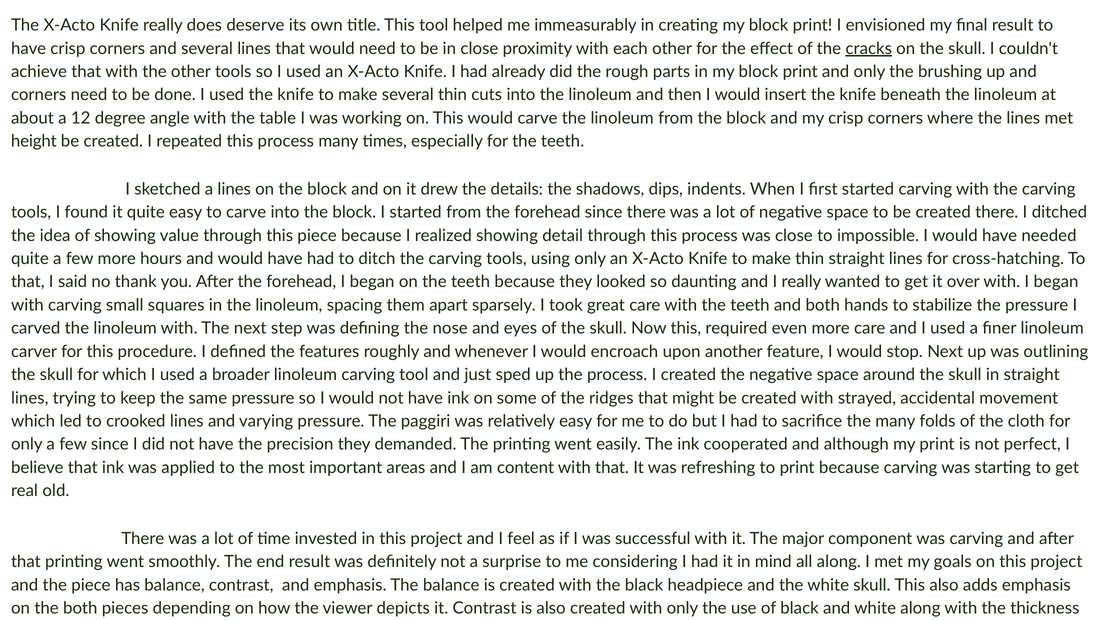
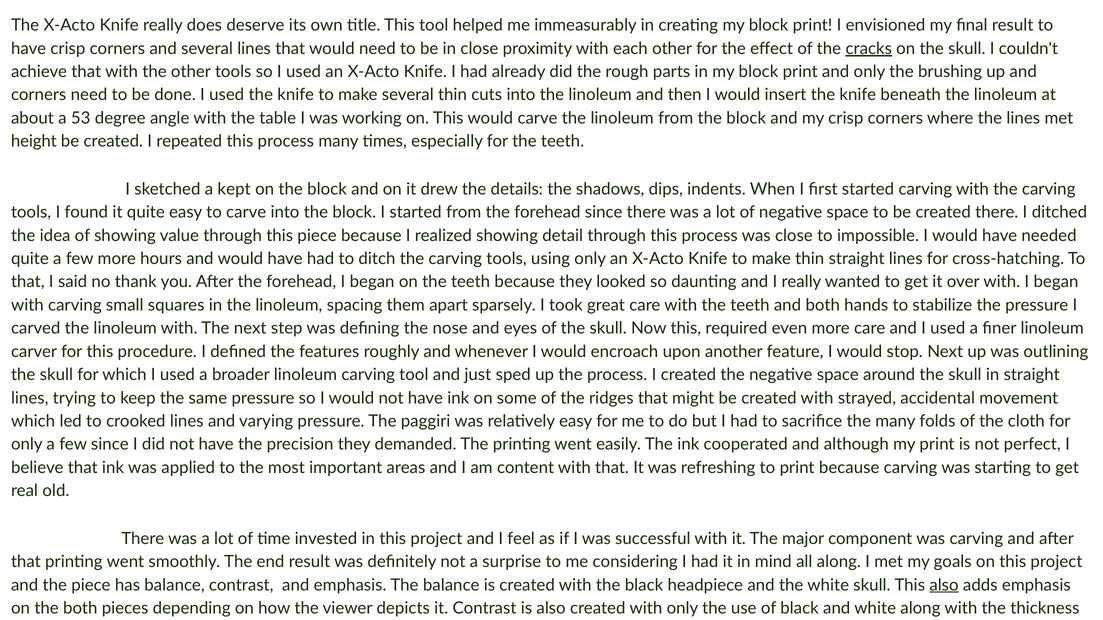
12: 12 -> 53 (81, 118)
a lines: lines -> kept (234, 189)
also underline: none -> present (944, 585)
